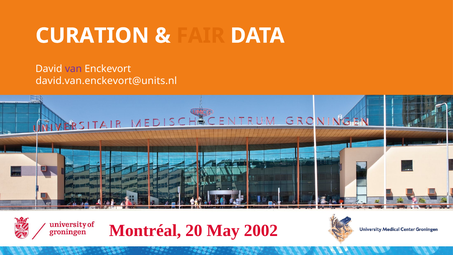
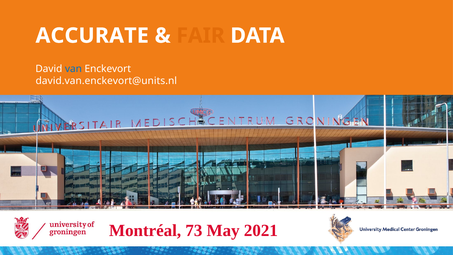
CURATION: CURATION -> ACCURATE (92, 36)
van colour: purple -> blue (73, 69)
20: 20 -> 73 (194, 230)
2002: 2002 -> 2021 (261, 230)
